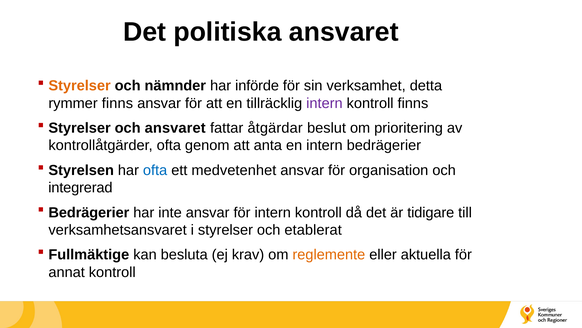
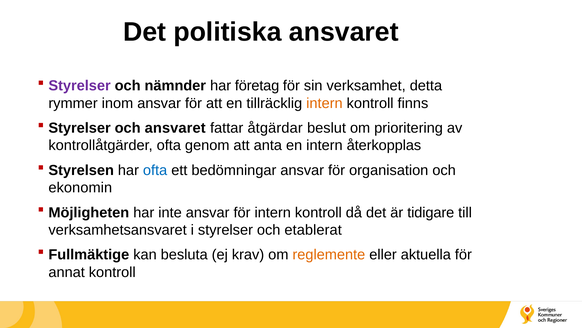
Styrelser colour: orange -> purple (80, 86)
införde: införde -> företag (257, 86)
rymmer finns: finns -> inom (117, 103)
intern colour: purple -> orange (324, 103)
intern bedrägerier: bedrägerier -> återkopplas (384, 145)
medvetenhet: medvetenhet -> bedömningar (234, 170)
integrerad: integrerad -> ekonomin (80, 187)
Bedrägerier: Bedrägerier -> Möjligheten (89, 212)
